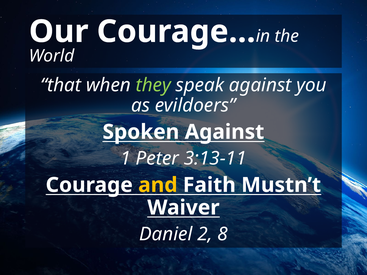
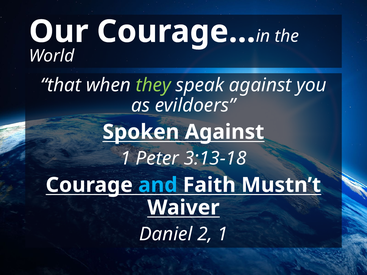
3:13-11: 3:13-11 -> 3:13-18 (215, 159)
and colour: yellow -> light blue (158, 185)
2 8: 8 -> 1 (223, 234)
